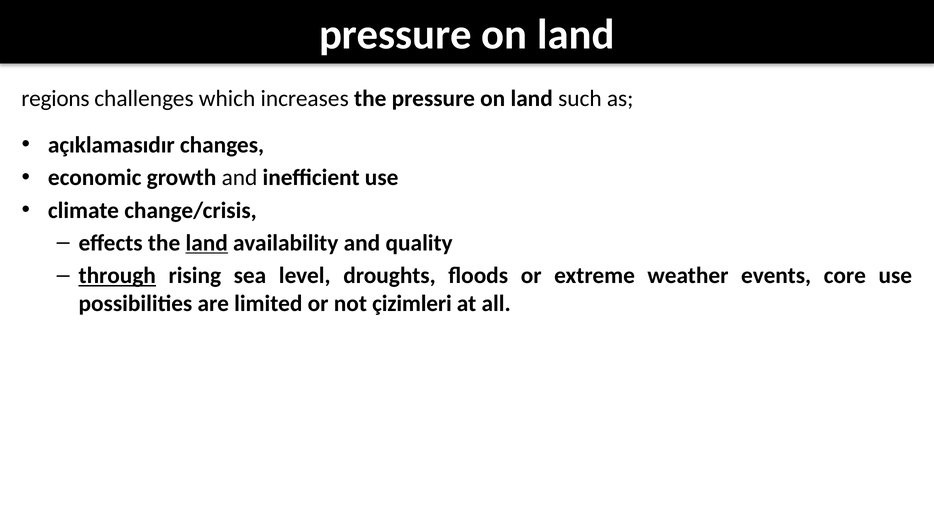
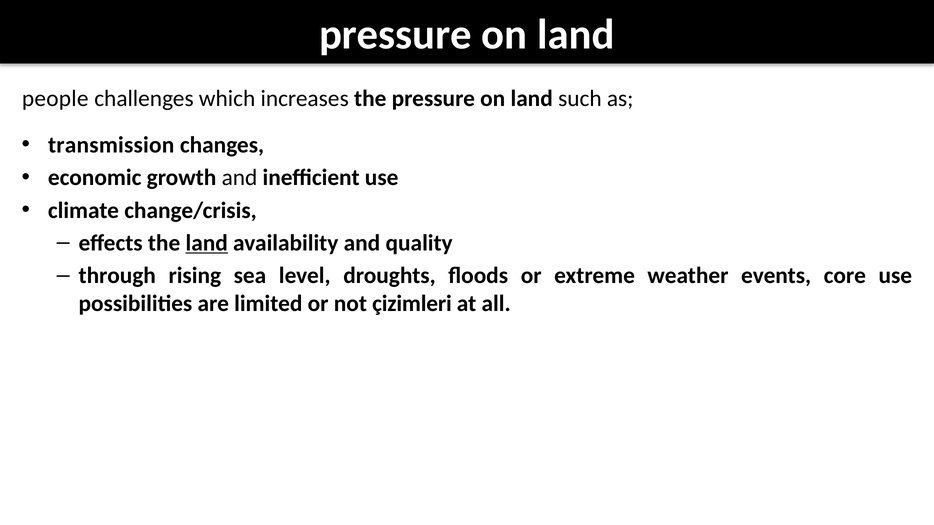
regions: regions -> people (55, 99)
açıklamasıdır: açıklamasıdır -> transmission (111, 145)
through underline: present -> none (117, 276)
